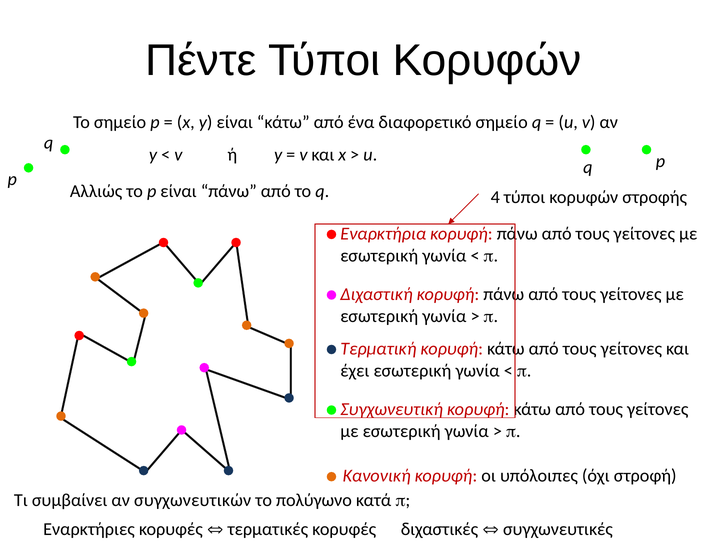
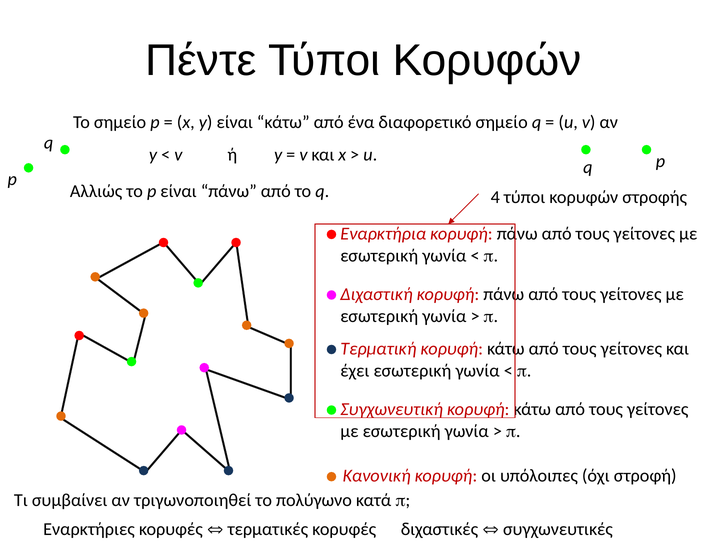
συγχωνευτικών: συγχωνευτικών -> τριγωνοποιηθεί (193, 500)
